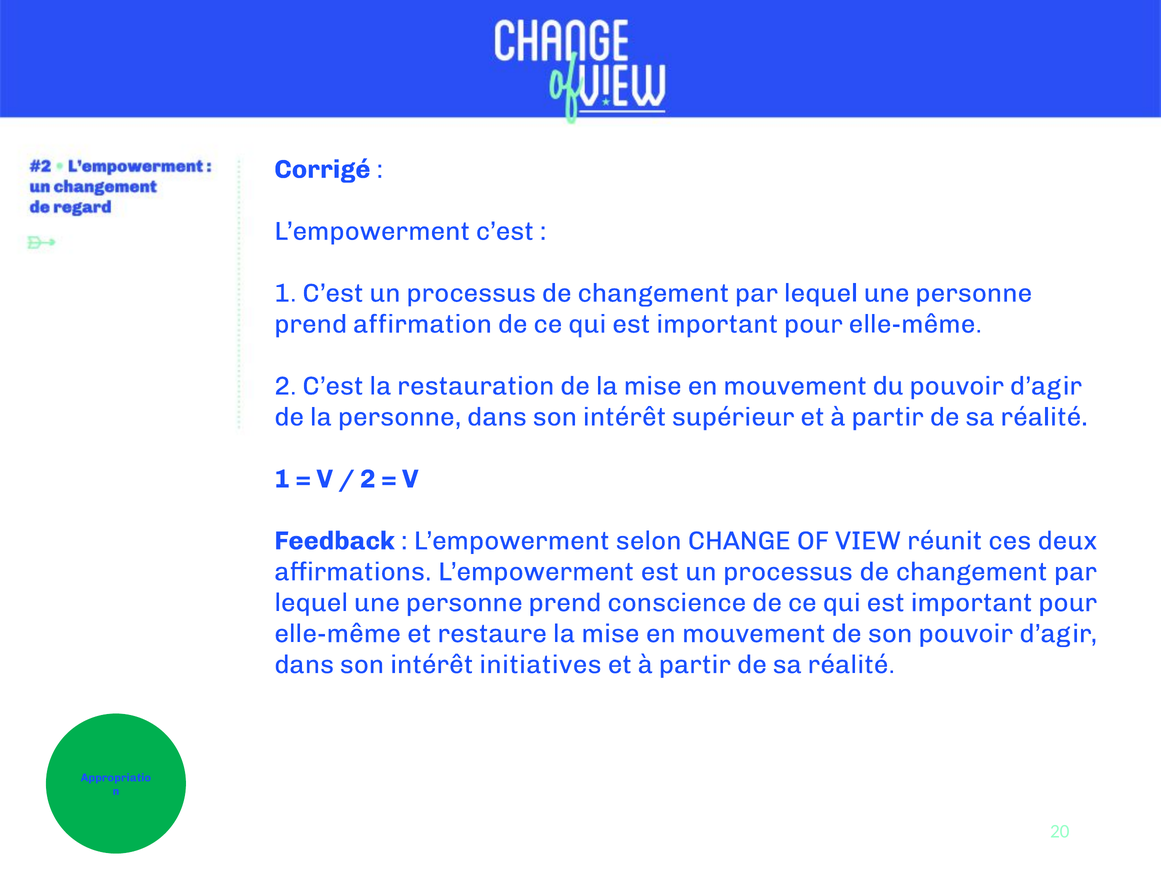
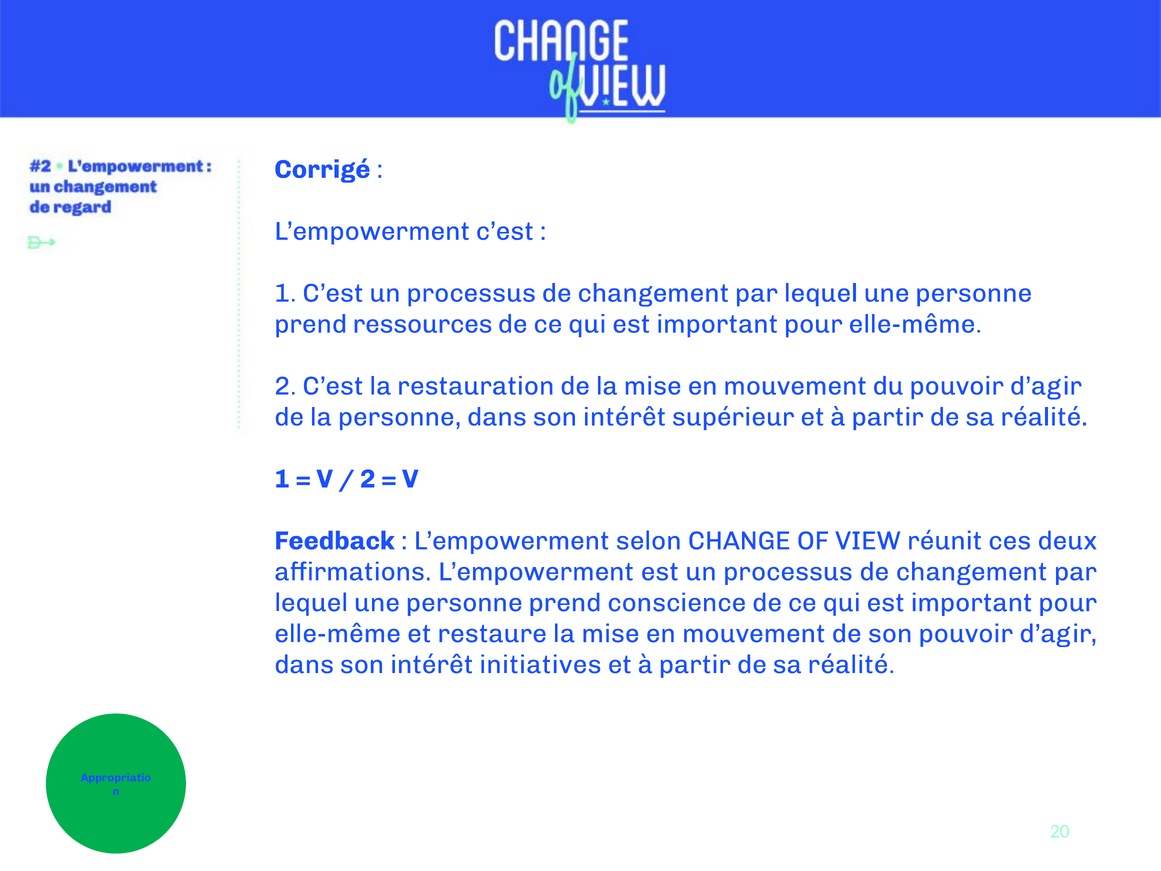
affirmation: affirmation -> ressources (423, 324)
